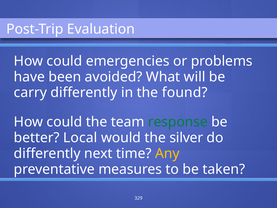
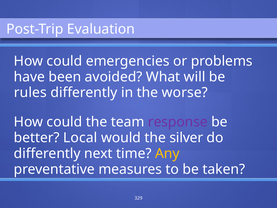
carry: carry -> rules (30, 93)
found: found -> worse (185, 93)
response colour: green -> purple (178, 122)
